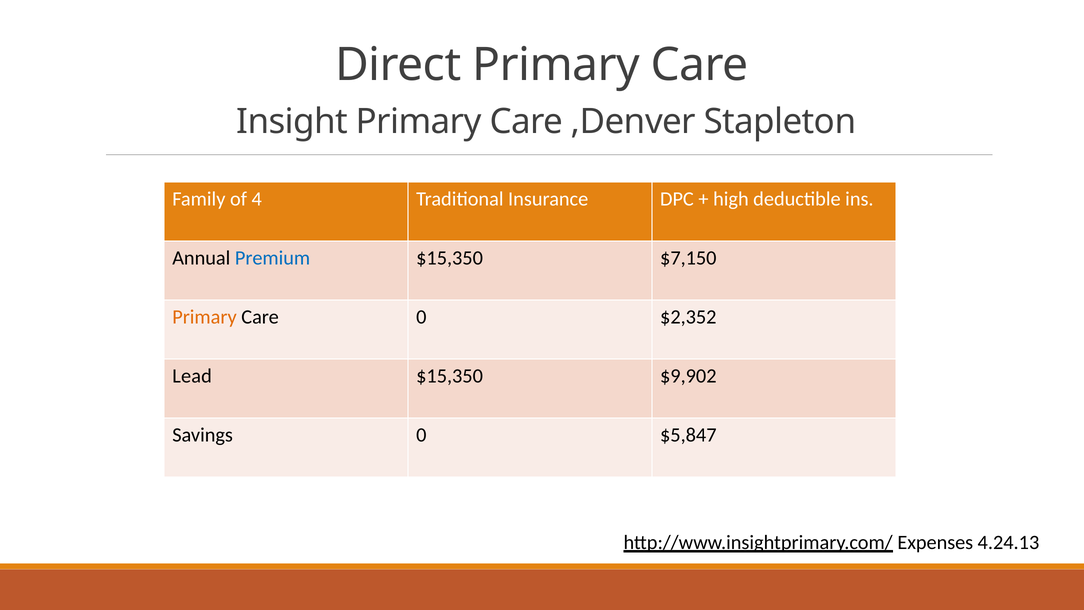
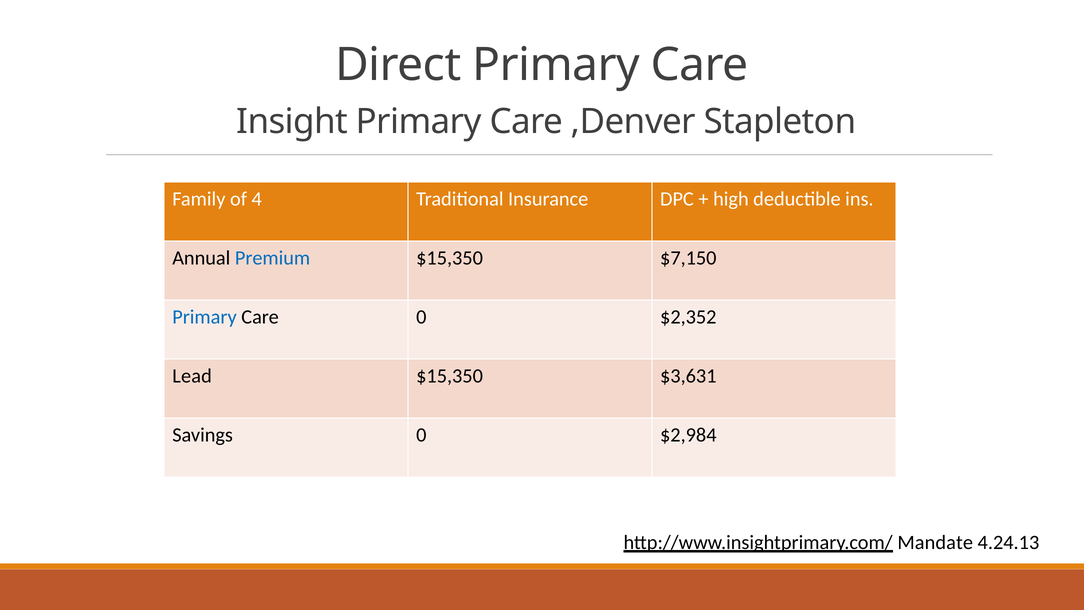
Primary colour: orange -> blue (204, 317)
$9,902: $9,902 -> $3,631 (688, 376)
$5,847: $5,847 -> $2,984 (688, 435)
Expenses: Expenses -> Mandate (935, 542)
